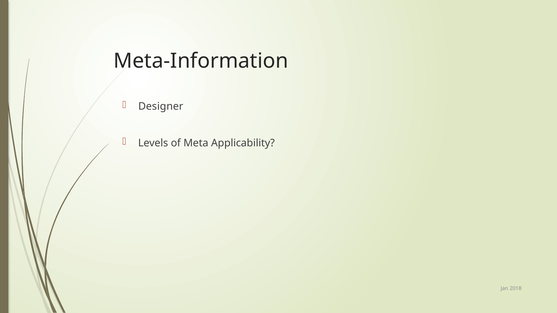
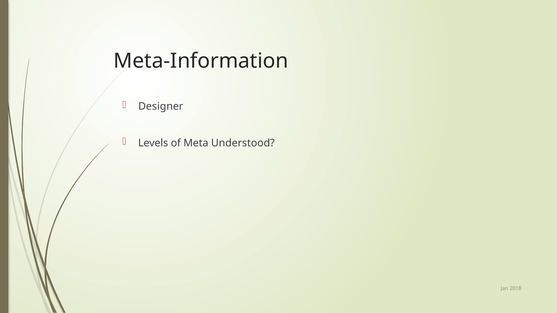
Applicability: Applicability -> Understood (243, 143)
